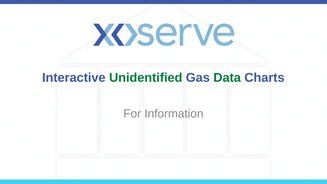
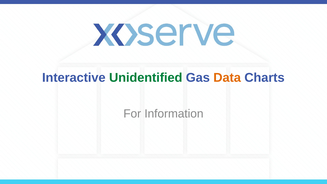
Data colour: green -> orange (227, 78)
